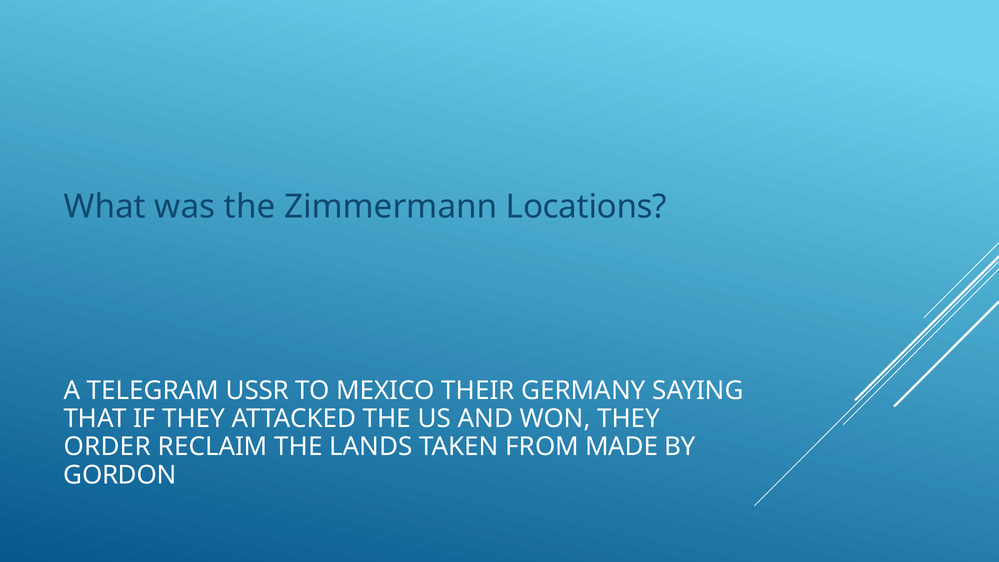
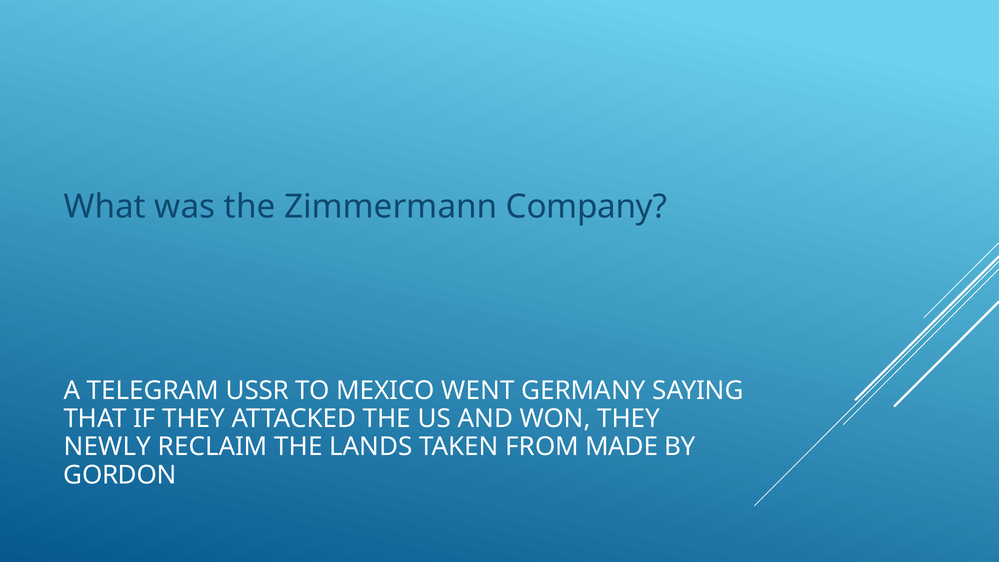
Locations: Locations -> Company (586, 207)
THEIR: THEIR -> WENT (478, 391)
ORDER: ORDER -> NEWLY (107, 447)
